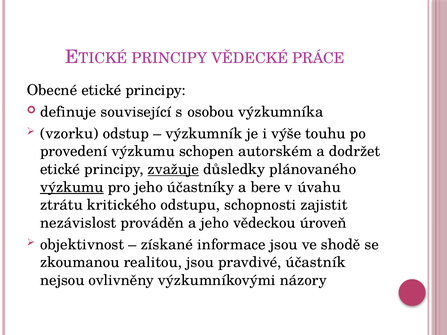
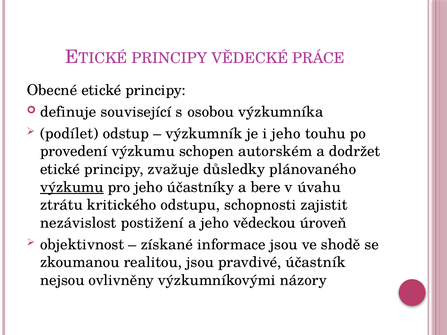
vzorku: vzorku -> podílet (69, 134)
i výše: výše -> jeho (286, 134)
zvažuje underline: present -> none (173, 169)
prováděn: prováděn -> postižení (152, 223)
